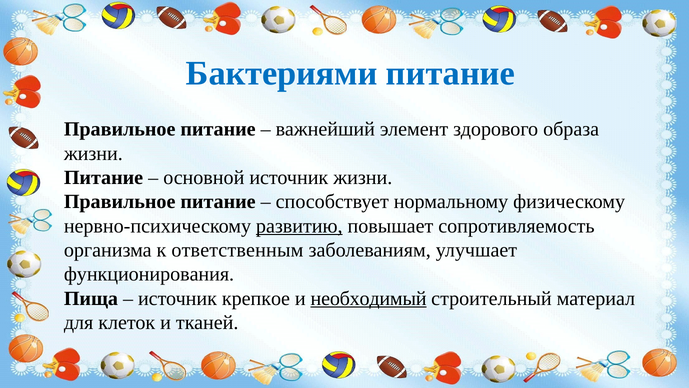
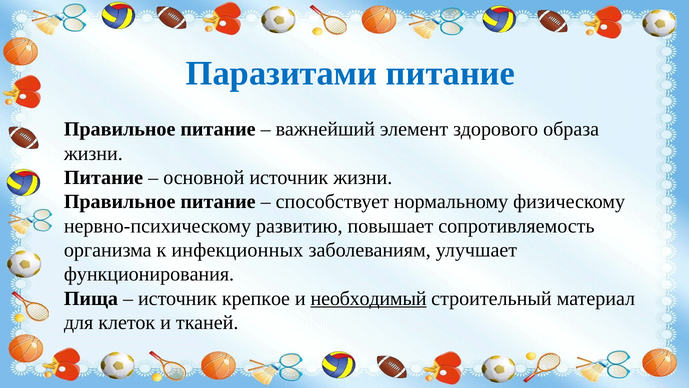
Бактериями: Бактериями -> Паразитами (282, 73)
развитию underline: present -> none (299, 226)
ответственным: ответственным -> инфекционных (237, 250)
